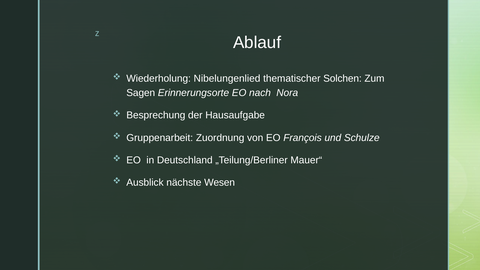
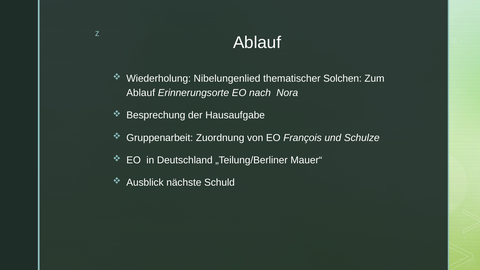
Sagen: Sagen -> Ablauf (141, 93)
Wesen: Wesen -> Schuld (220, 183)
